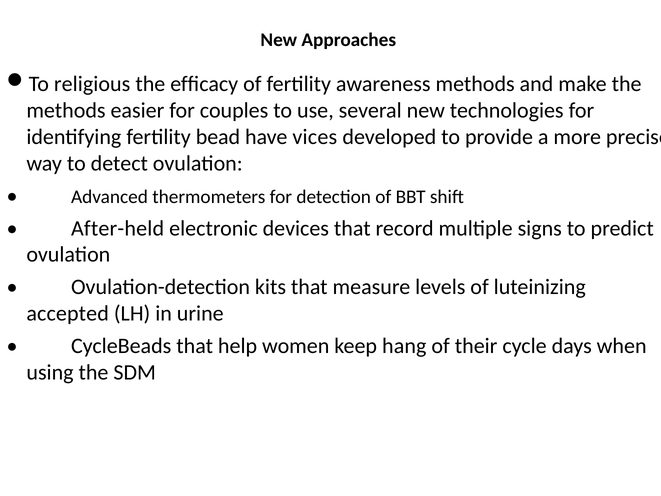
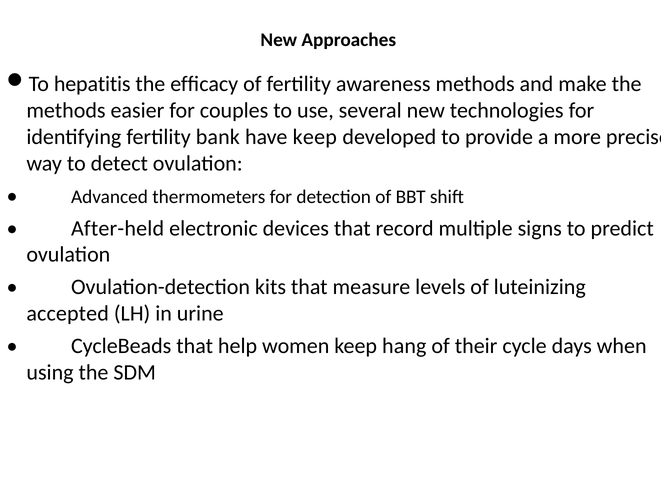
religious: religious -> hepatitis (92, 84)
bead: bead -> bank (218, 137)
have vices: vices -> keep (315, 137)
